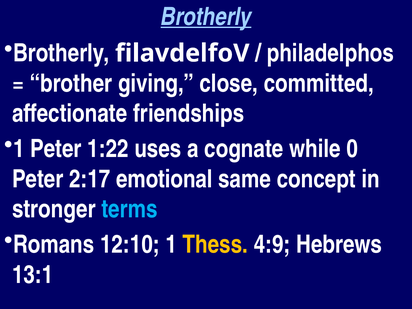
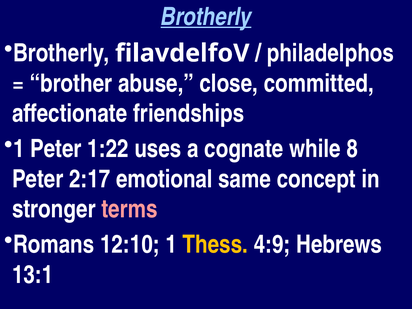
giving: giving -> abuse (156, 83)
0: 0 -> 8 (352, 149)
terms colour: light blue -> pink (130, 209)
